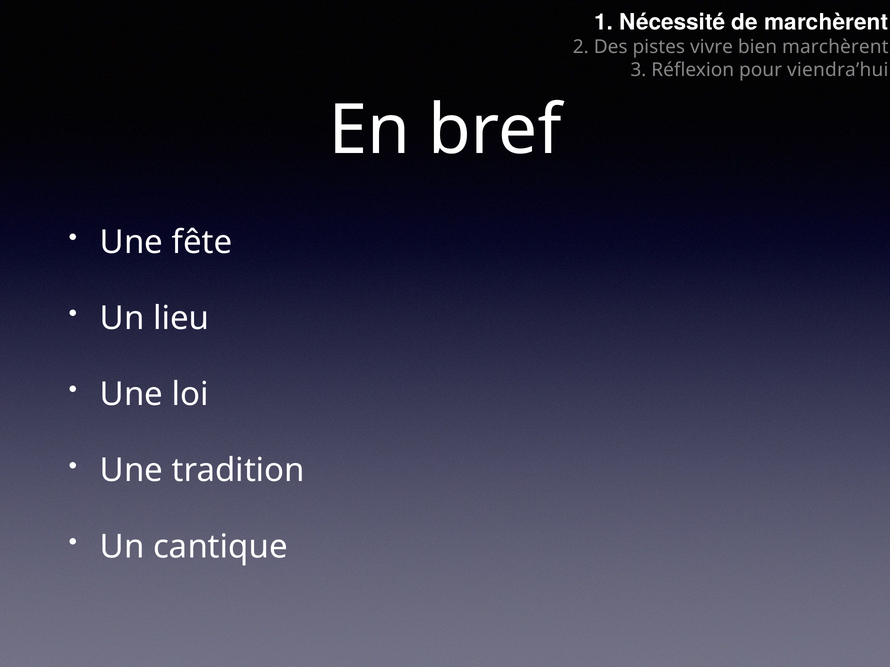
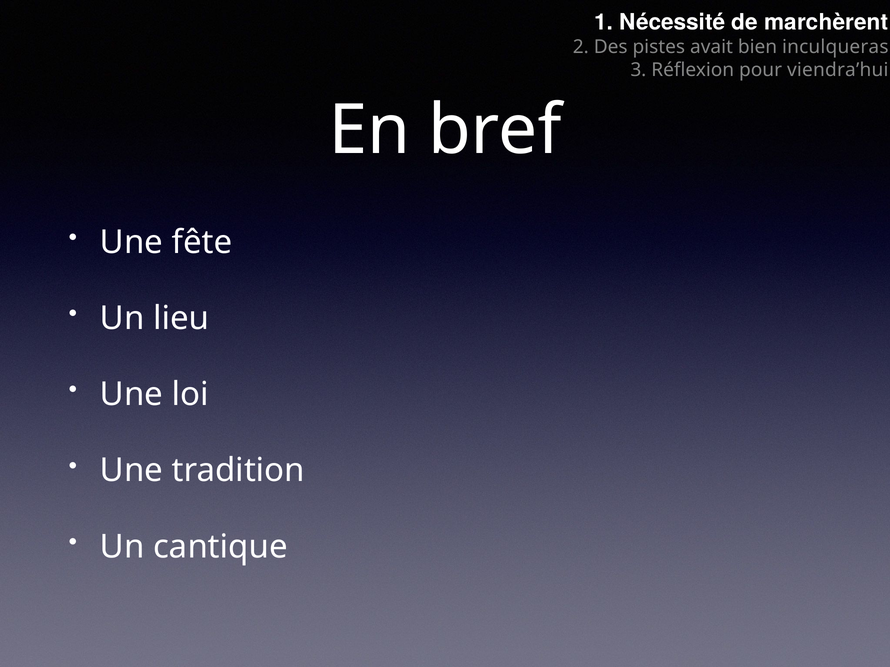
vivre: vivre -> avait (712, 47)
bien marchèrent: marchèrent -> inculqueras (835, 47)
